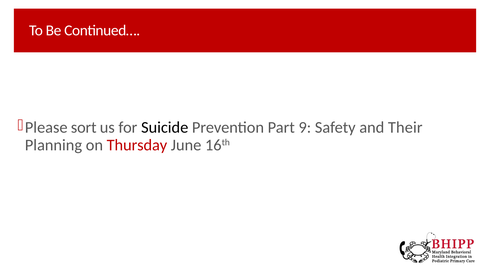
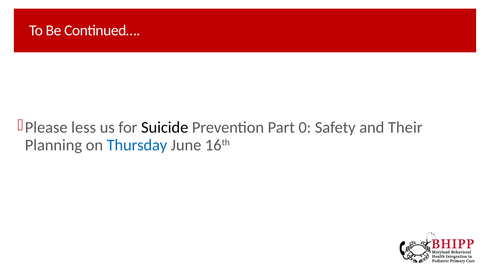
sort: sort -> less (84, 128)
9: 9 -> 0 (305, 128)
Thursday colour: red -> blue (137, 145)
